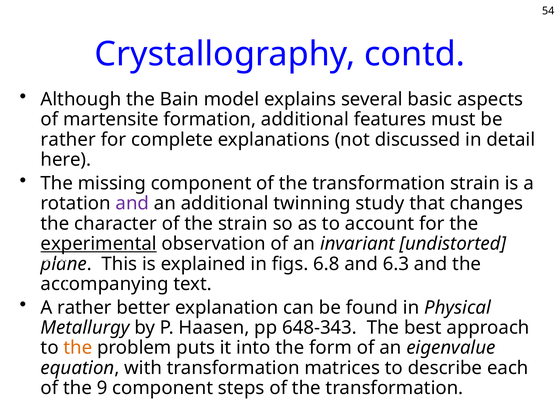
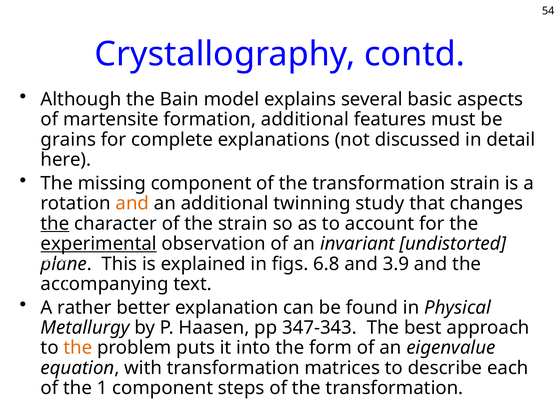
rather: rather -> grains (68, 140)
and colour: purple -> orange (132, 203)
the underline: none -> present (55, 224)
6.3: 6.3 -> 3.9 (396, 264)
648-343: 648-343 -> 347-343 (320, 328)
9: 9 -> 1 (102, 388)
